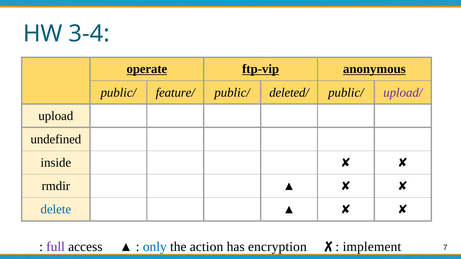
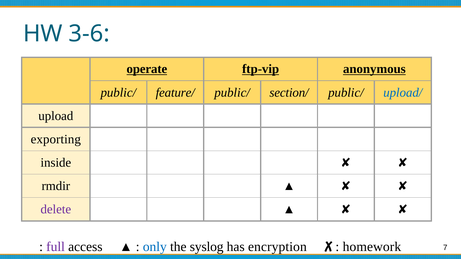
3-4: 3-4 -> 3-6 (89, 34)
deleted/: deleted/ -> section/ (289, 93)
upload/ colour: purple -> blue (403, 93)
undefined: undefined -> exporting (56, 139)
delete colour: blue -> purple (56, 210)
action: action -> syslog (207, 247)
implement: implement -> homework (372, 247)
